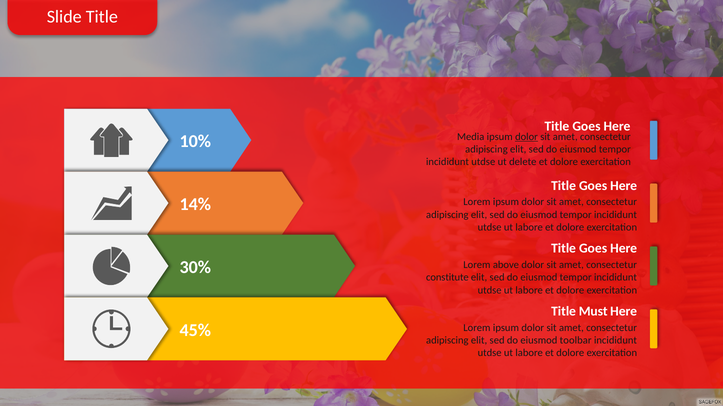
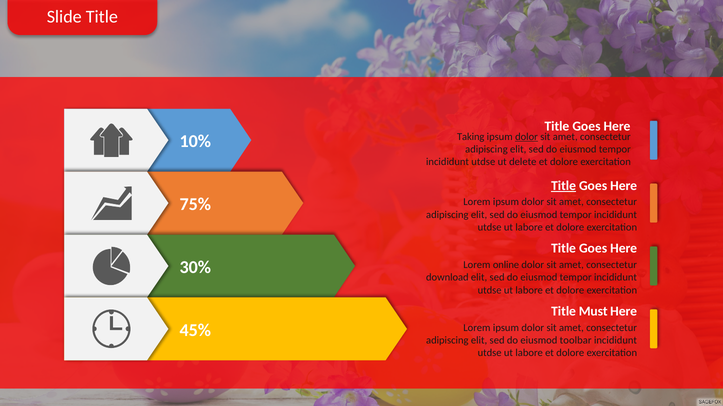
Media: Media -> Taking (471, 137)
Title underline: none -> present (564, 186)
14%: 14% -> 75% (195, 205)
above: above -> online (506, 265)
constitute: constitute -> download (447, 278)
